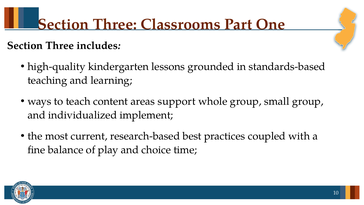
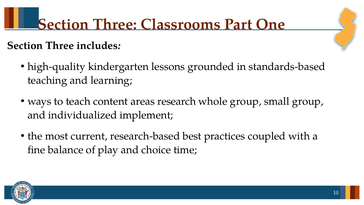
support: support -> research (177, 101)
